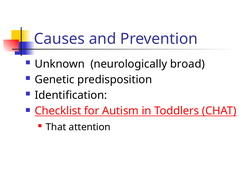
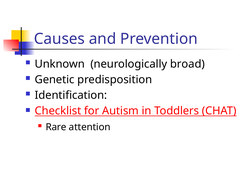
That: That -> Rare (56, 127)
